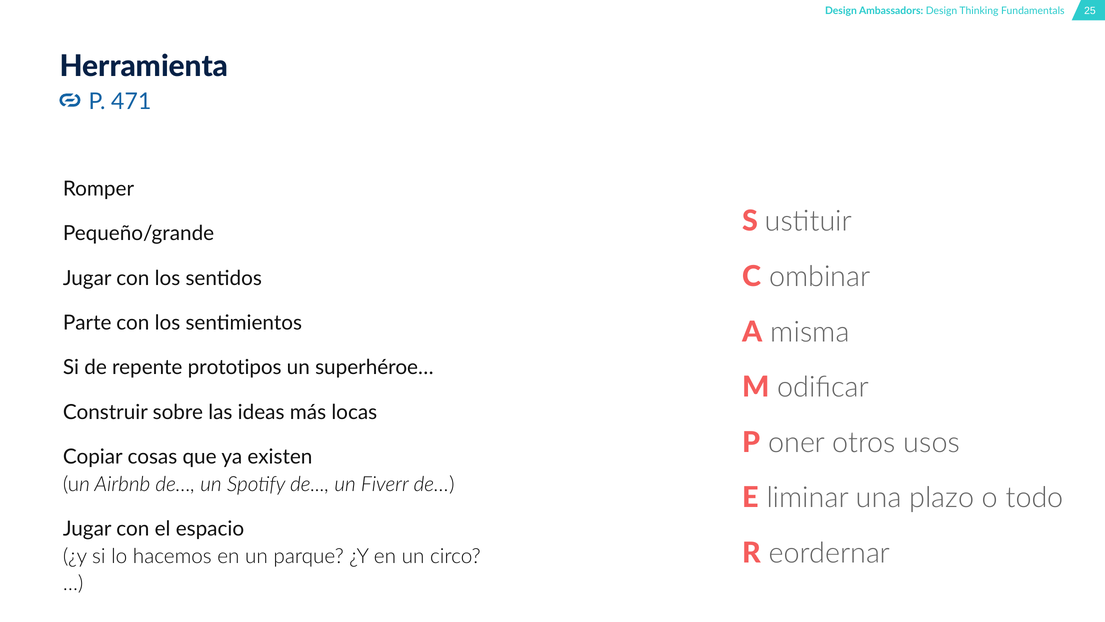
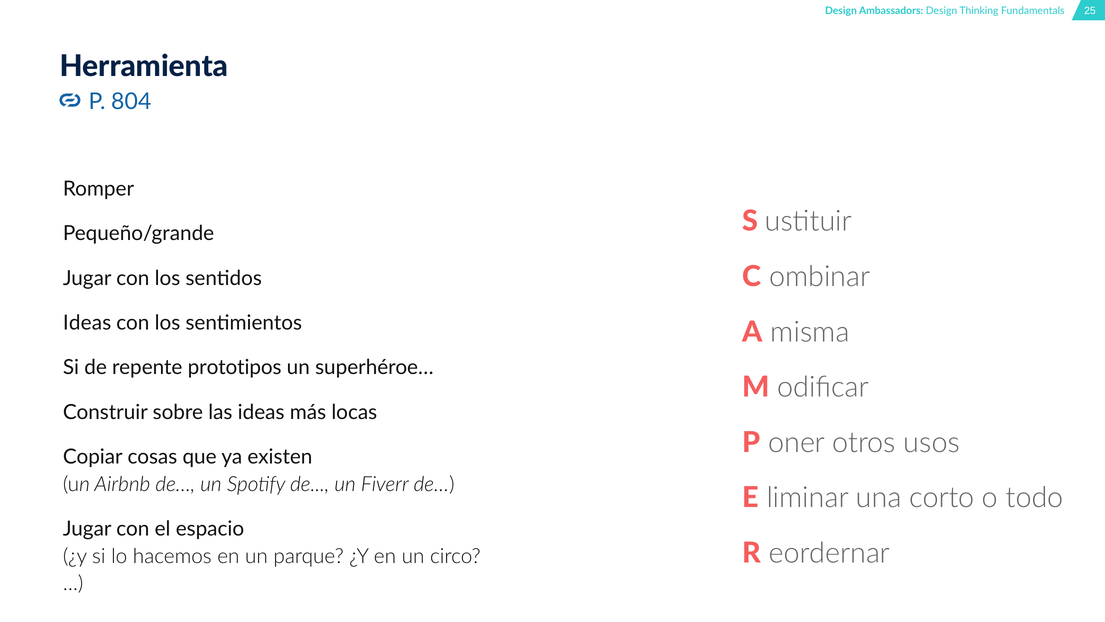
471: 471 -> 804 (131, 102)
Parte: Parte -> Ideas (87, 323)
plazo: plazo -> corto (942, 498)
